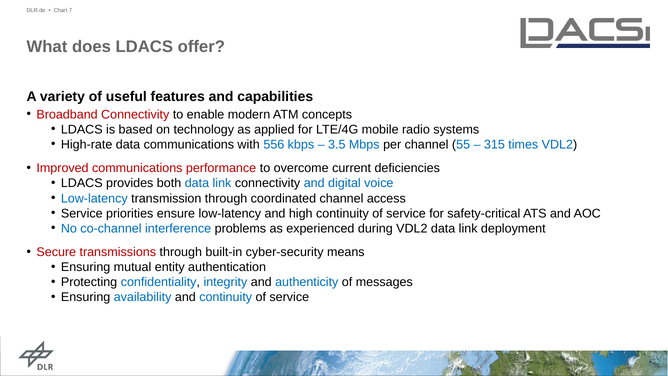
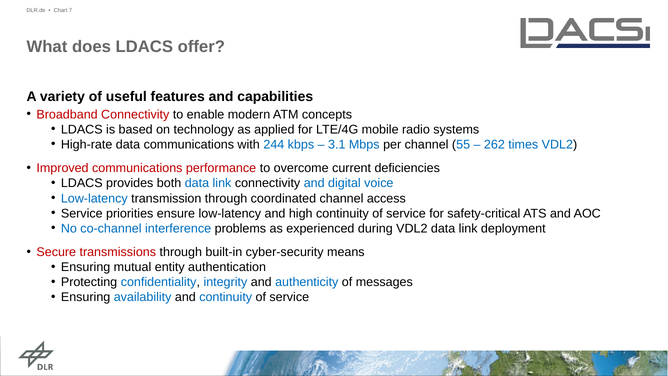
556: 556 -> 244 (274, 144)
3.5: 3.5 -> 3.1 (337, 144)
315: 315 -> 262 (494, 144)
